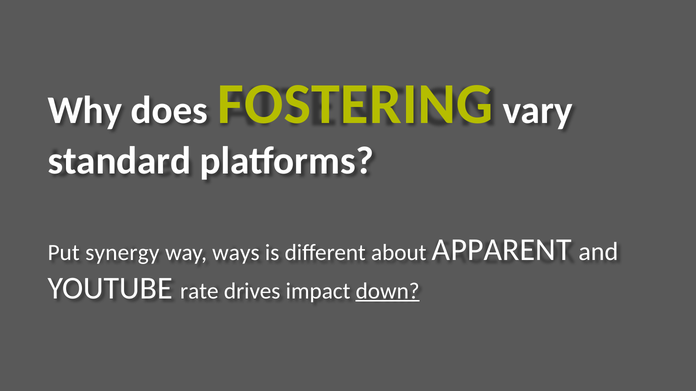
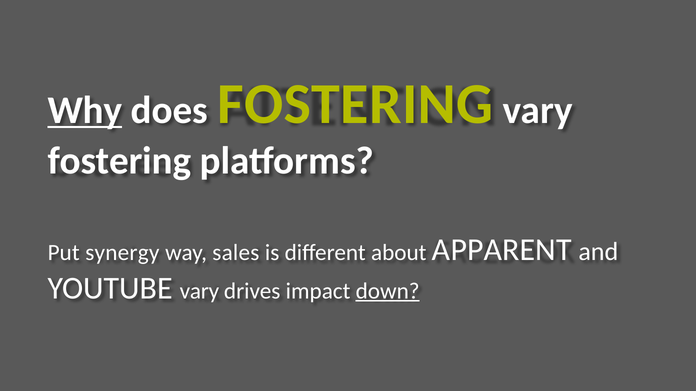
Why underline: none -> present (85, 110)
standard: standard -> fostering (119, 161)
ways: ways -> sales (236, 253)
YOUTUBE rate: rate -> vary (199, 291)
